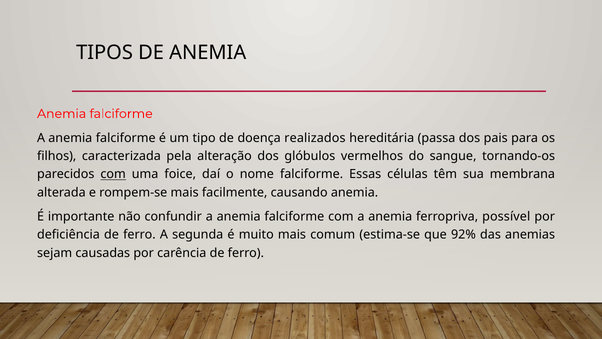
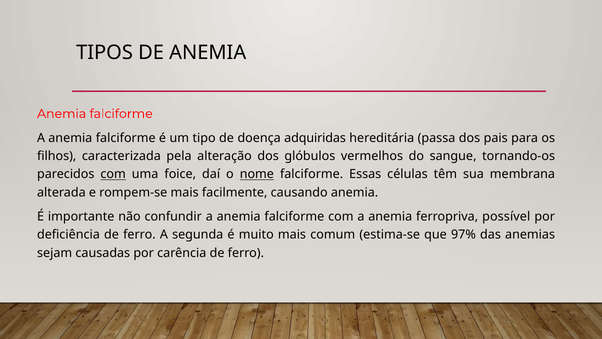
realizados: realizados -> adquiridas (315, 138)
nome underline: none -> present (257, 174)
92%: 92% -> 97% (463, 235)
